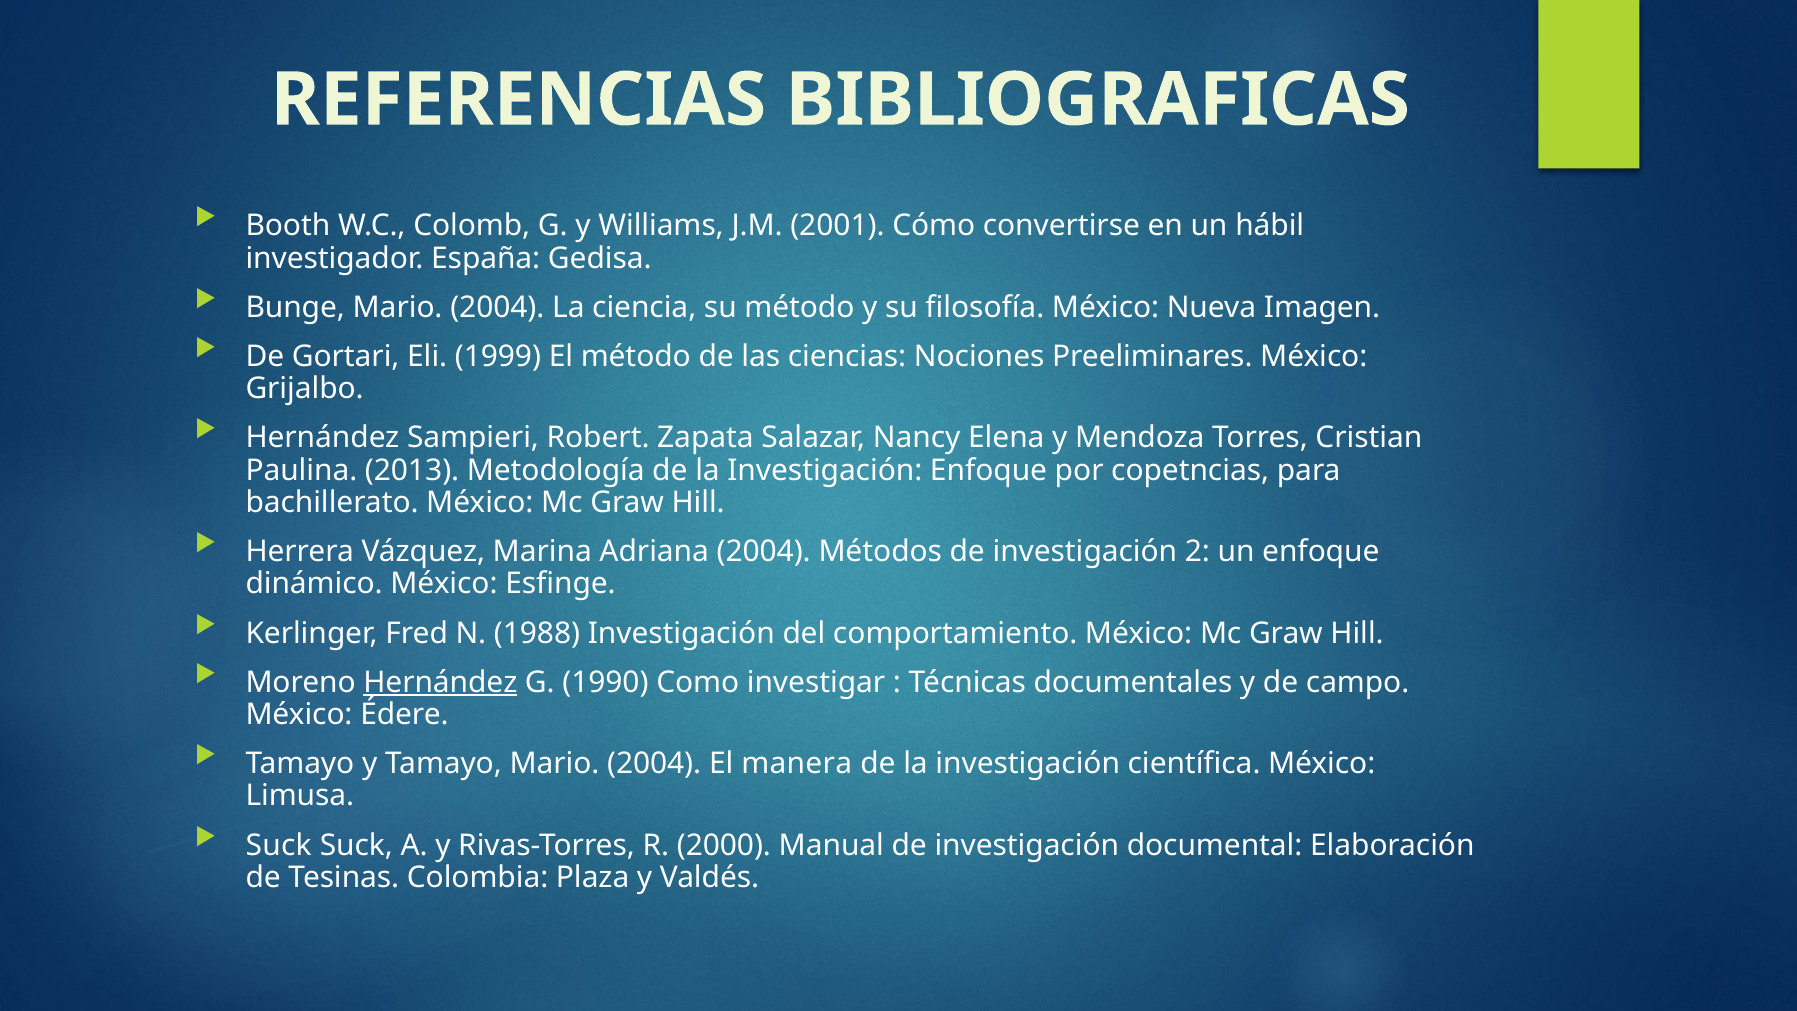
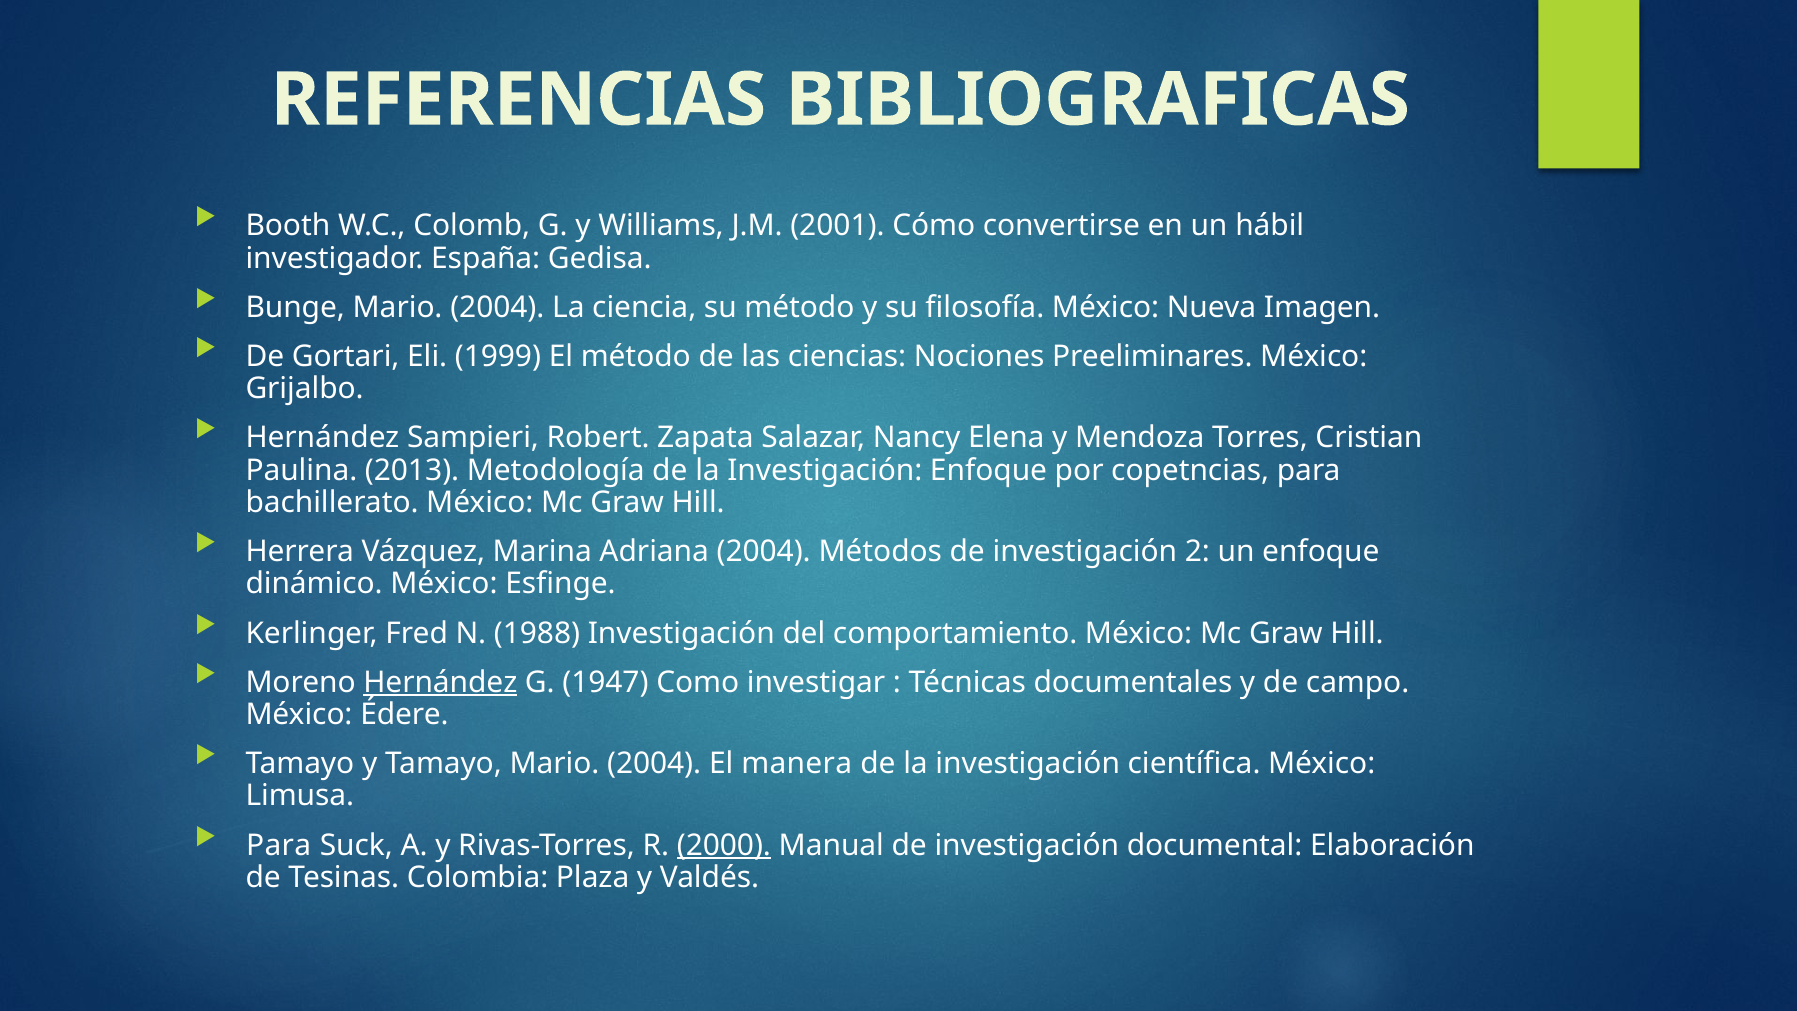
1990: 1990 -> 1947 (605, 682)
Suck: Suck -> Para (279, 845)
2000 underline: none -> present (724, 845)
